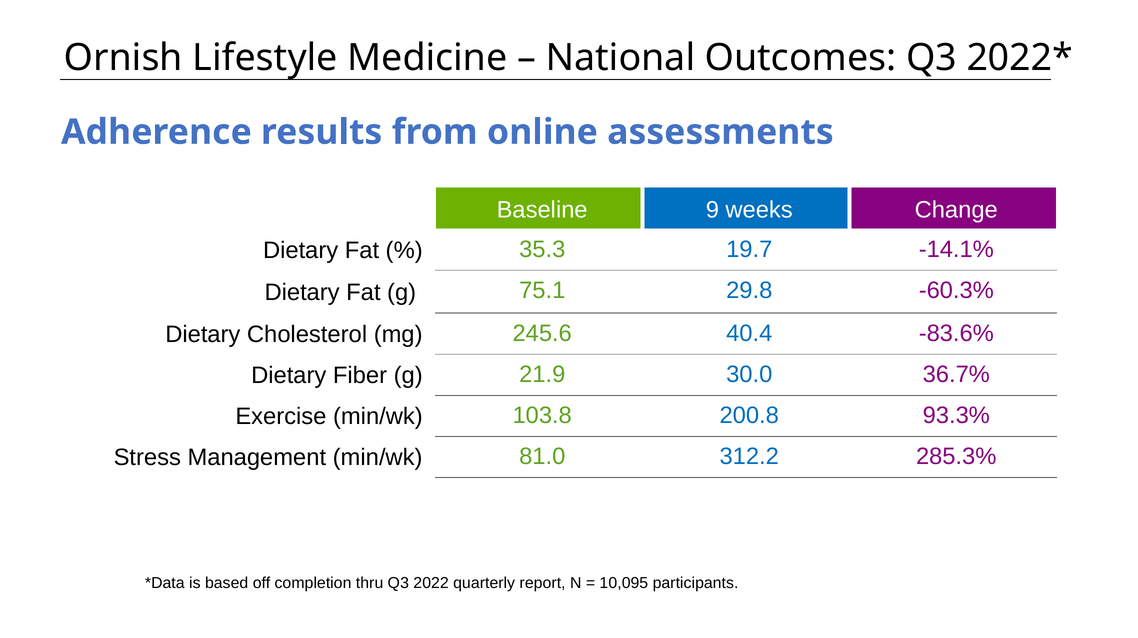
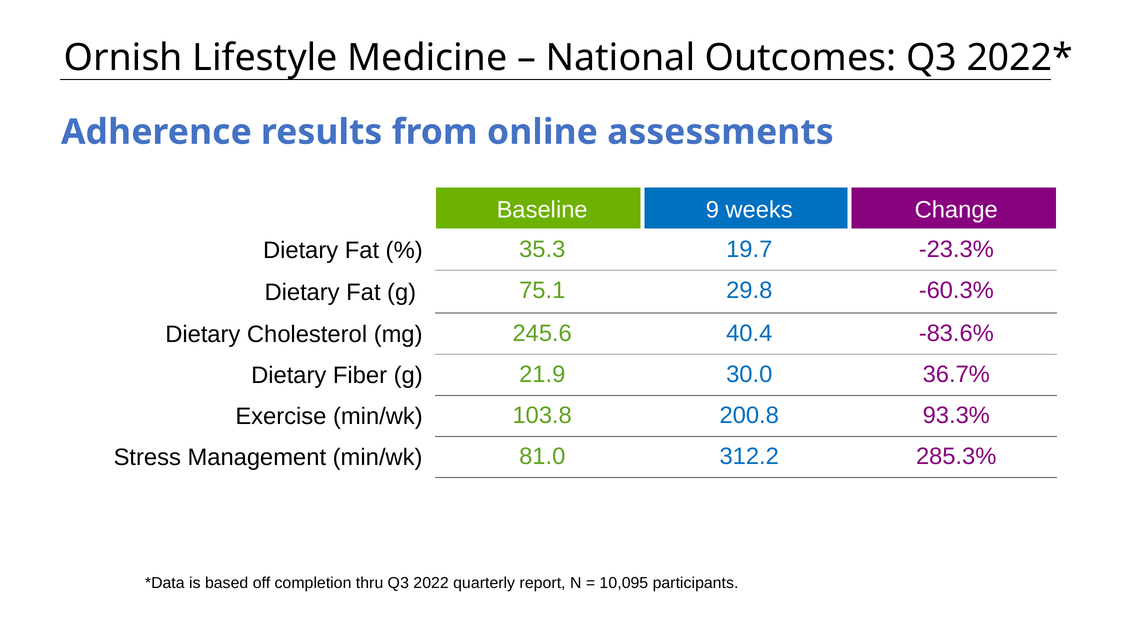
-14.1%: -14.1% -> -23.3% (956, 249)
